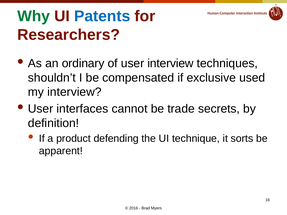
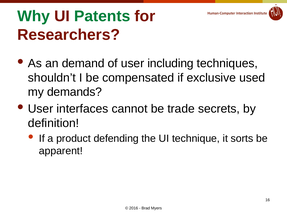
Patents colour: blue -> green (102, 16)
ordinary: ordinary -> demand (83, 63)
user interview: interview -> including (171, 63)
my interview: interview -> demands (75, 92)
